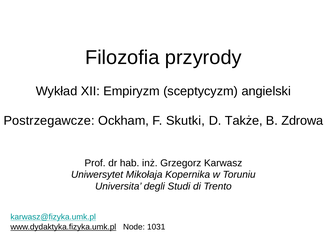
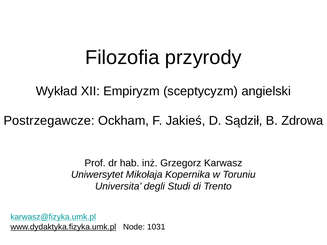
Skutki: Skutki -> Jakieś (186, 121)
Także: Także -> Sądził (244, 121)
